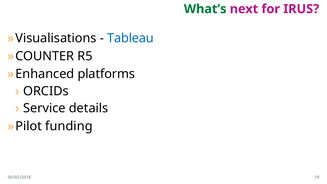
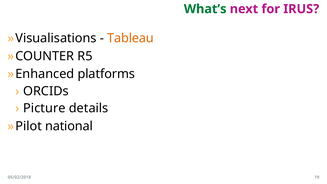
Tableau colour: blue -> orange (130, 38)
Service: Service -> Picture (44, 108)
funding: funding -> national (69, 126)
